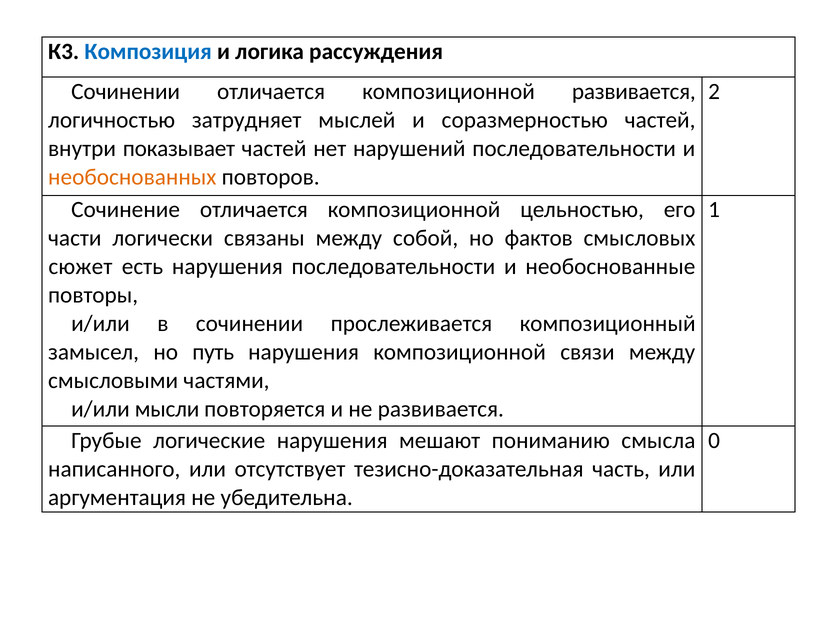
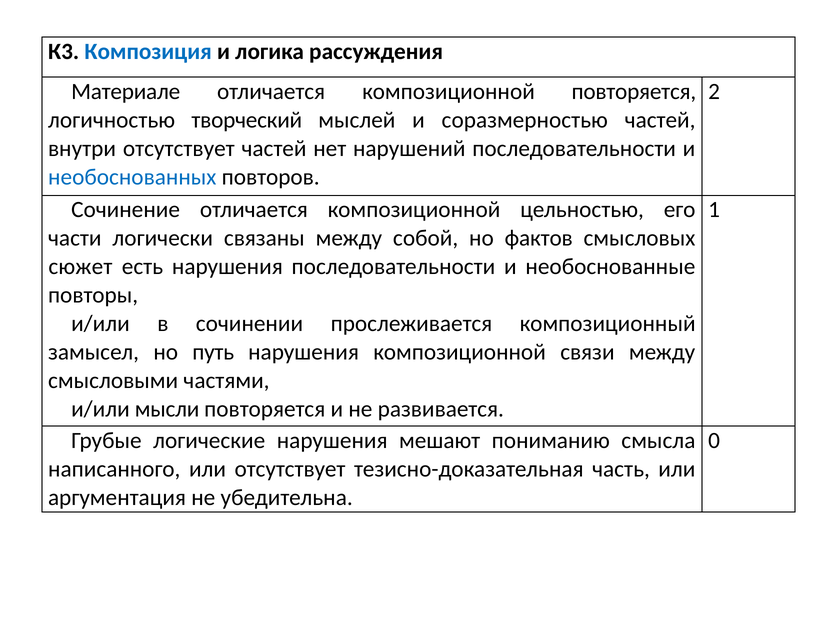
Сочинении: Сочинении -> Материале (126, 92)
композиционной развивается: развивается -> повторяется (634, 92)
затрудняет: затрудняет -> творческий (247, 120)
внутри показывает: показывает -> отсутствует (179, 149)
необоснованных colour: orange -> blue (132, 177)
